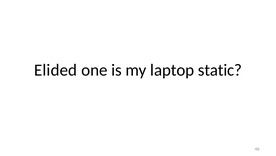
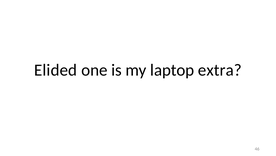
static: static -> extra (220, 70)
